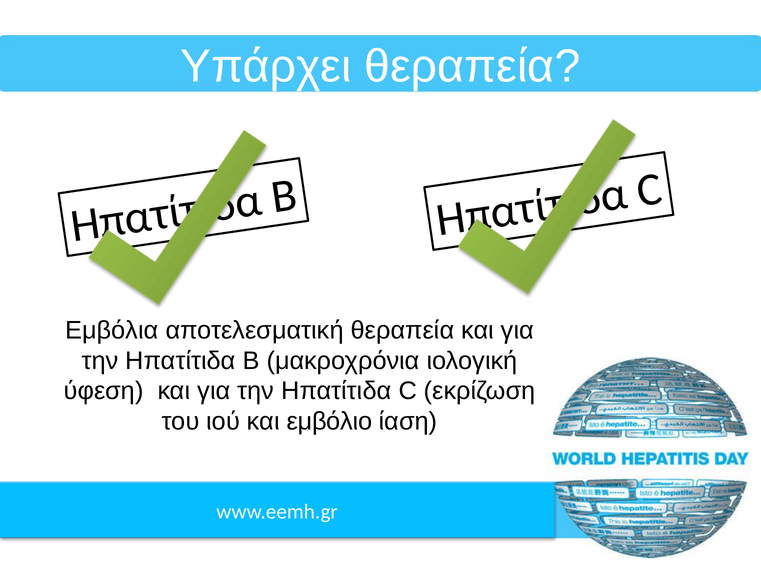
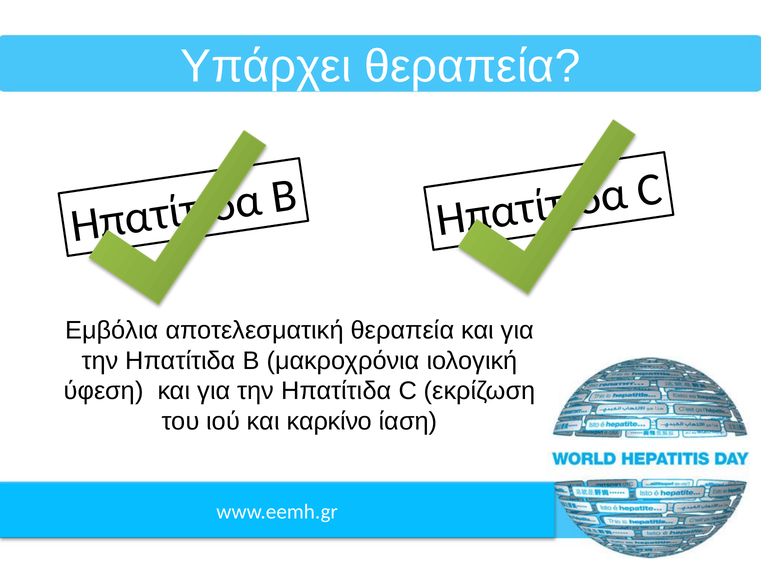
εμβόλιο: εμβόλιο -> καρκίνο (329, 421)
